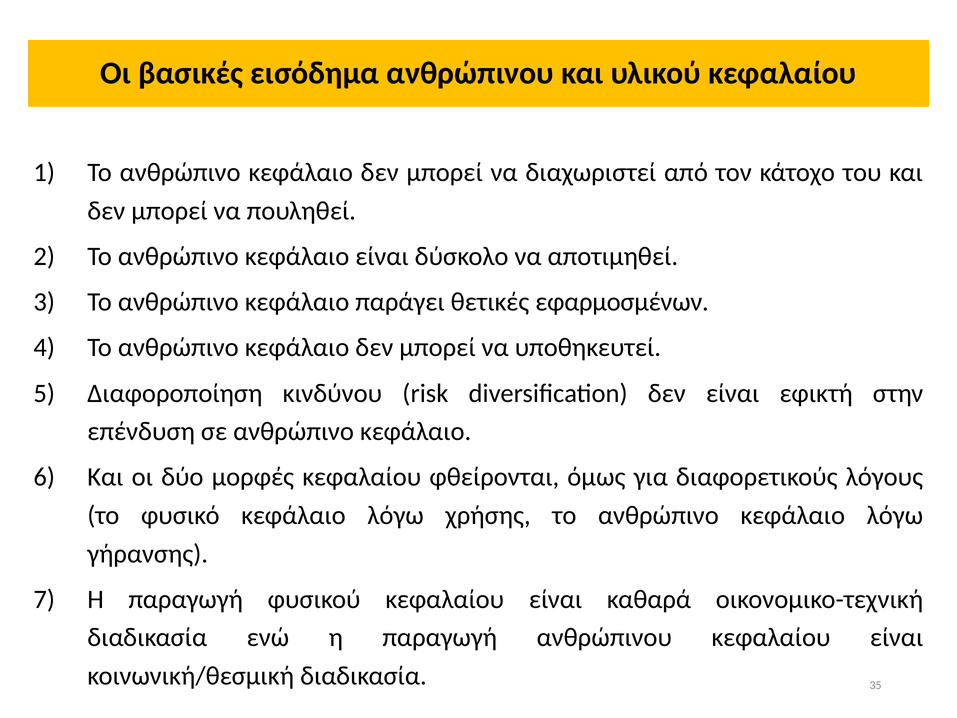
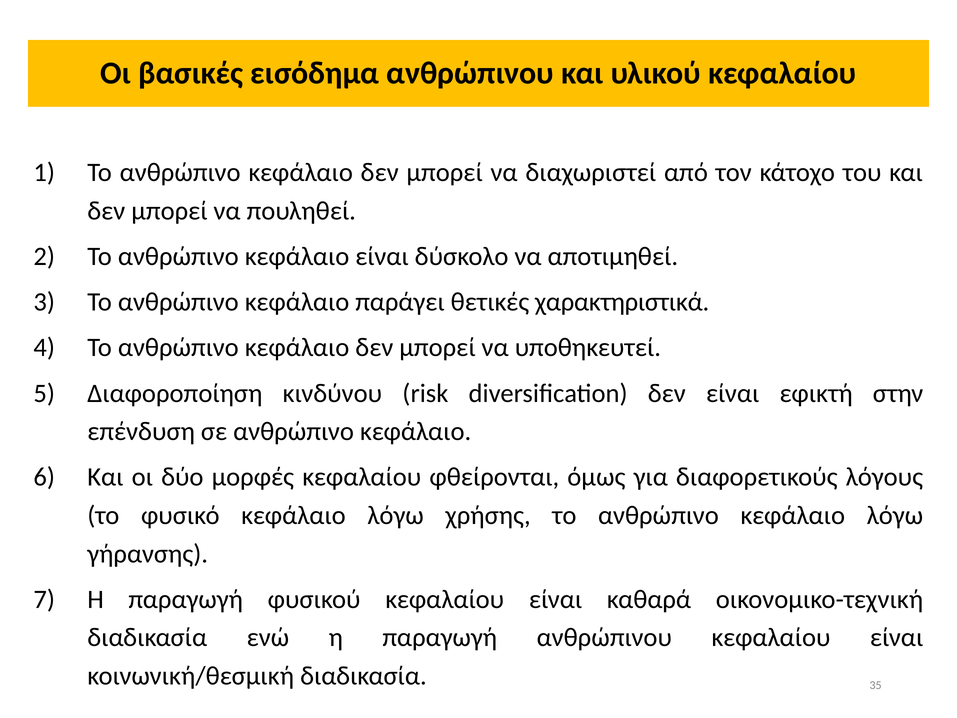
εφαρμοσμένων: εφαρμοσμένων -> χαρακτηριστικά (622, 302)
